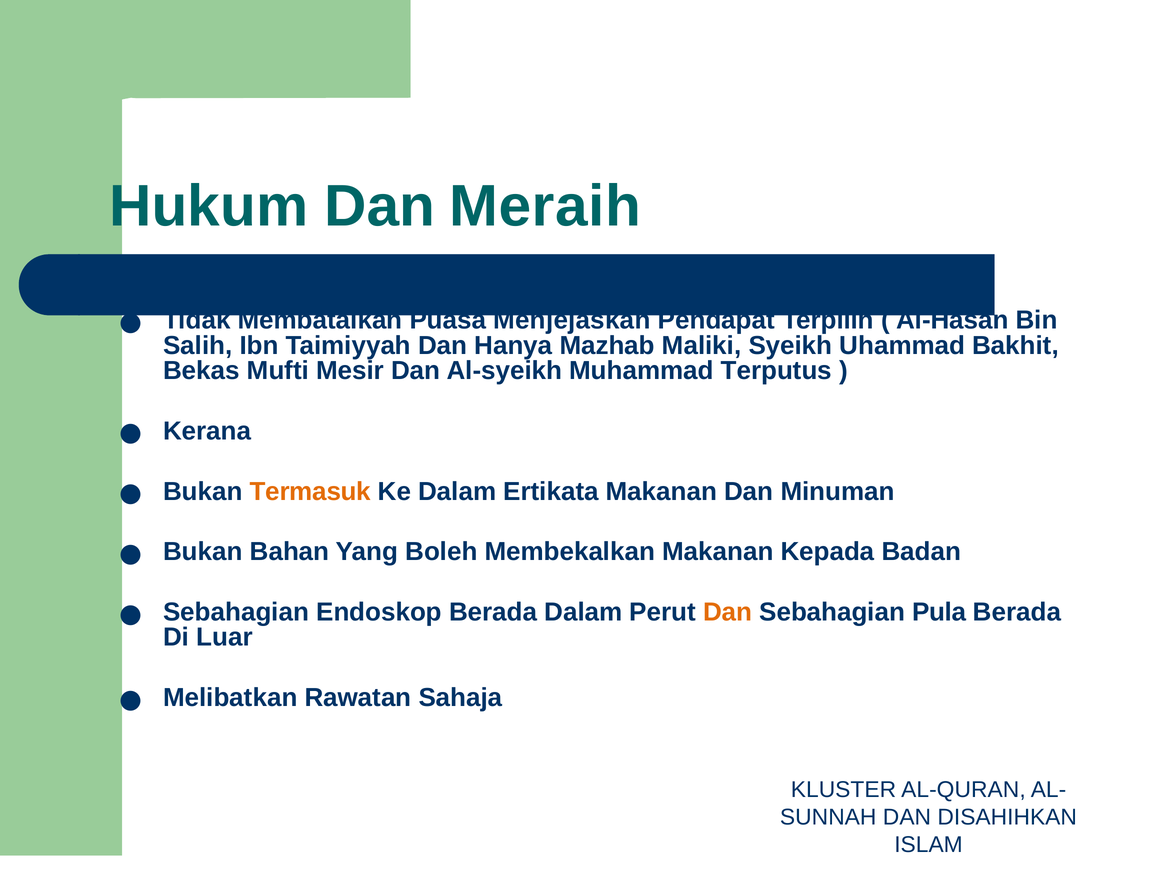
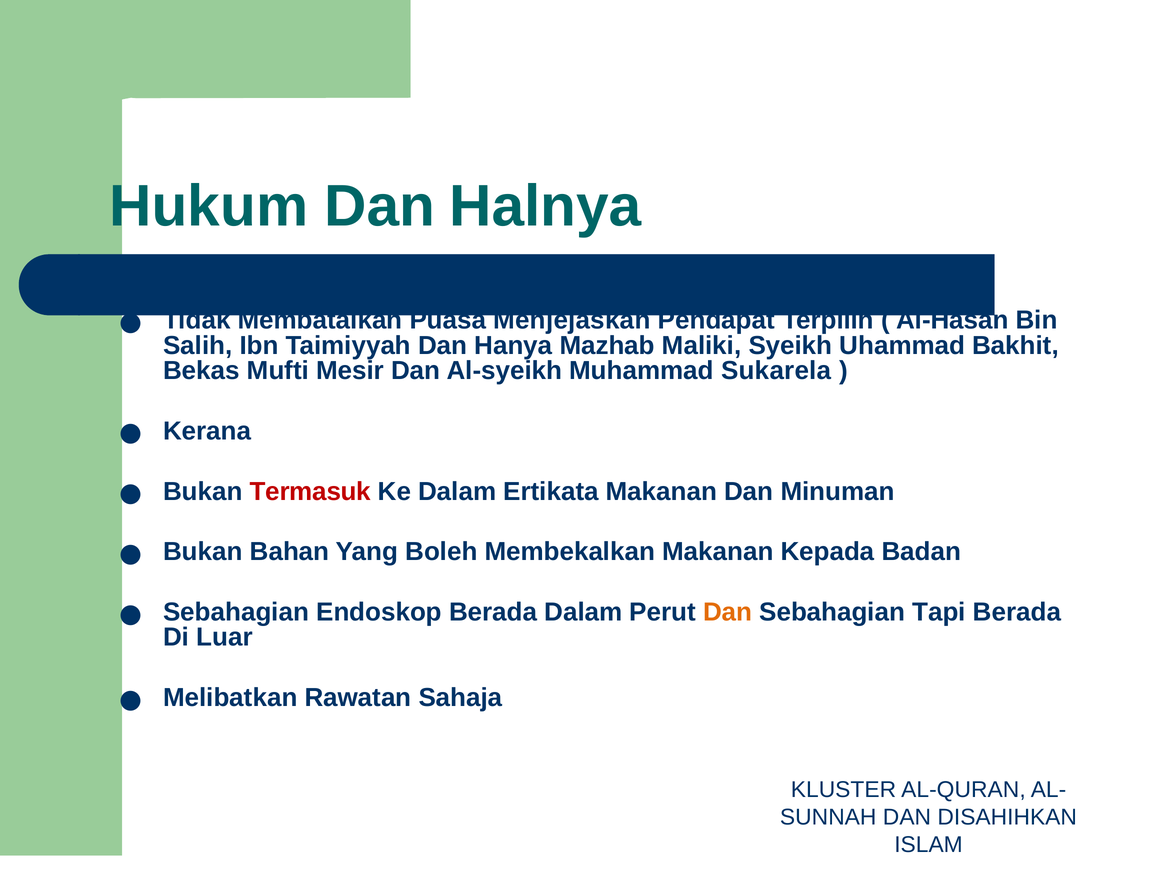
Meraih: Meraih -> Halnya (545, 206)
Terputus: Terputus -> Sukarela (776, 370)
Termasuk colour: orange -> red (310, 491)
Pula: Pula -> Tapi (939, 612)
